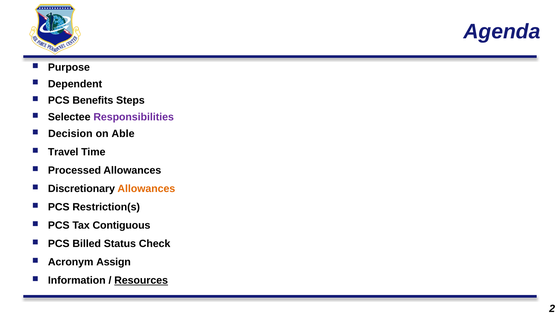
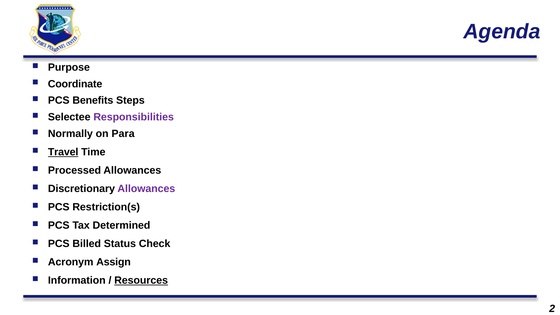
Dependent: Dependent -> Coordinate (75, 84)
Decision: Decision -> Normally (70, 134)
Able: Able -> Para (123, 134)
Travel underline: none -> present (63, 152)
Allowances colour: orange -> purple (146, 189)
Contiguous: Contiguous -> Determined (121, 225)
